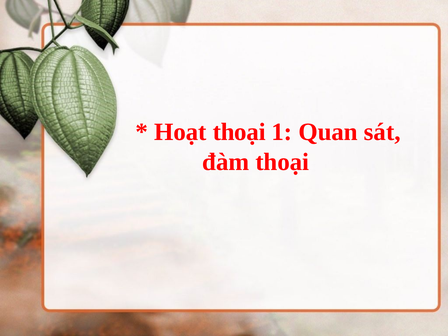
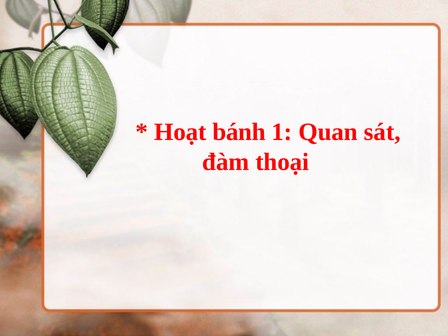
Hoạt thoại: thoại -> bánh (239, 132)
